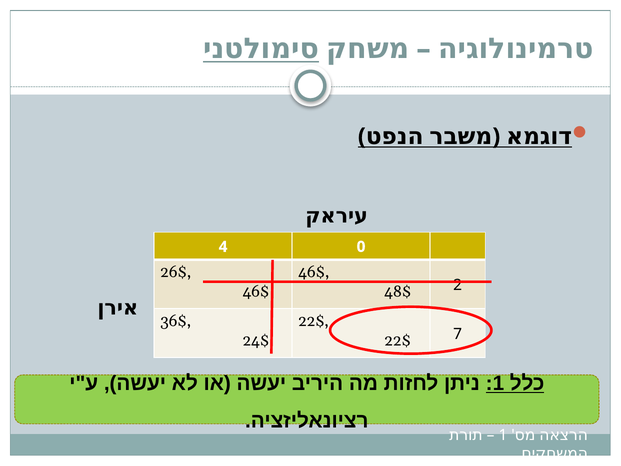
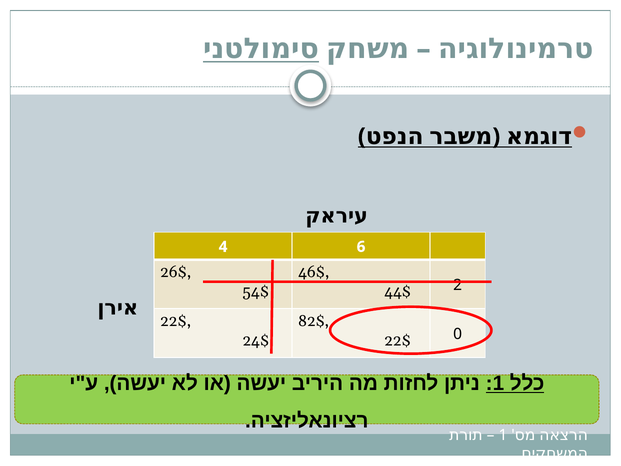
0: 0 -> 6 (361, 247)
46$: 46$ -> 54$ (256, 292)
48$: 48$ -> 44$ (398, 292)
36$: 36$ -> 22$ (176, 321)
22$: 22$ -> 82$ (314, 321)
7: 7 -> 0 (458, 334)
